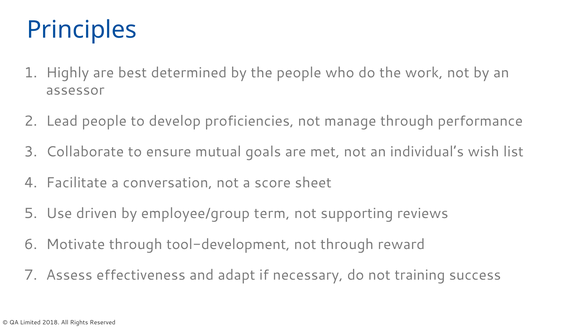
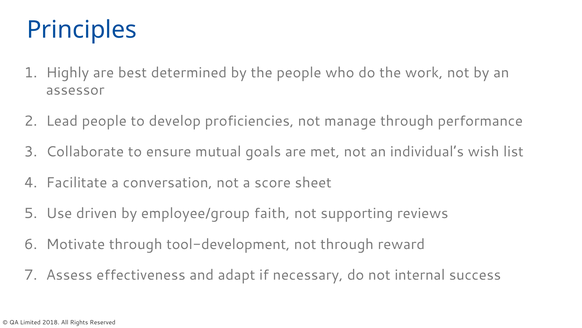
term: term -> faith (272, 213)
training: training -> internal (420, 275)
